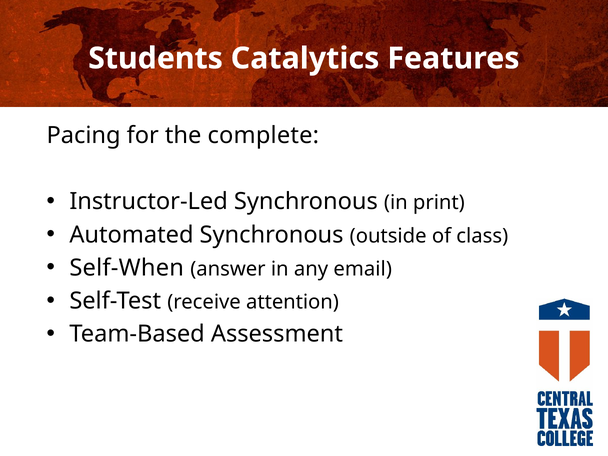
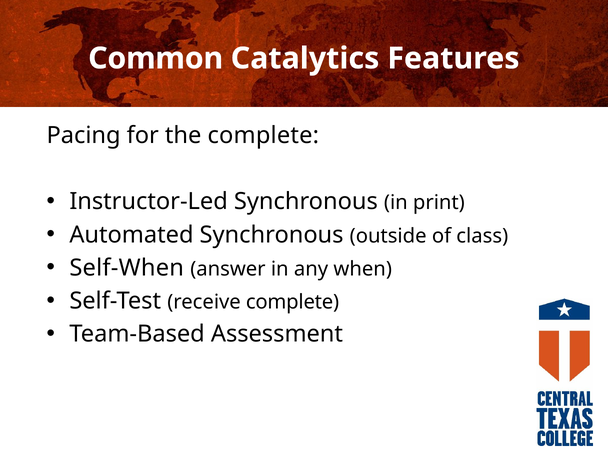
Students: Students -> Common (156, 58)
email: email -> when (363, 269)
receive attention: attention -> complete (293, 302)
